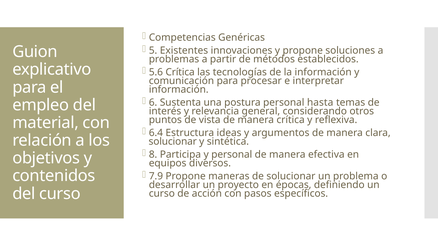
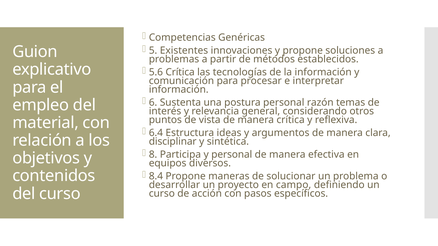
hasta: hasta -> razón (320, 103)
solucionar: solucionar -> disciplinar (173, 142)
7.9: 7.9 -> 8.4 (156, 177)
épocas: épocas -> campo (294, 185)
